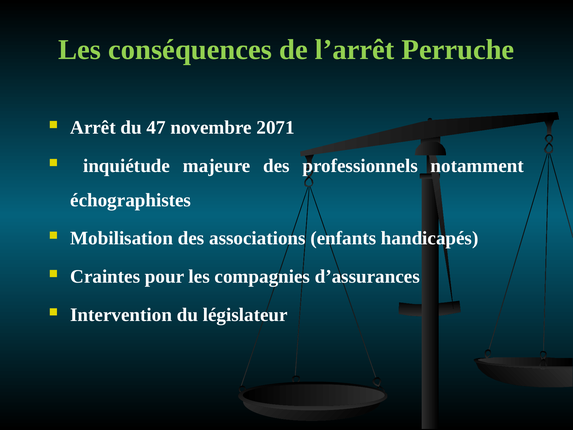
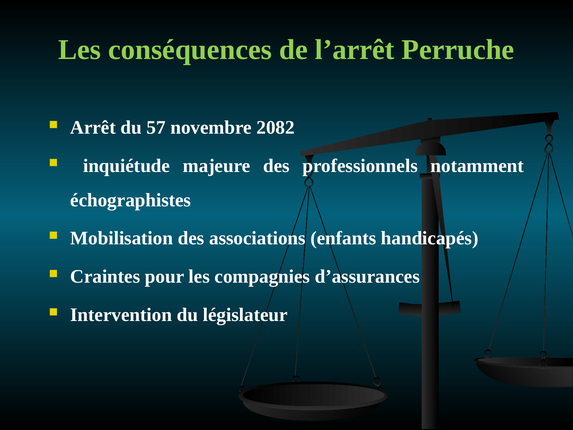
47: 47 -> 57 (156, 127)
2071: 2071 -> 2082 (276, 127)
